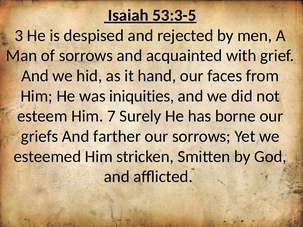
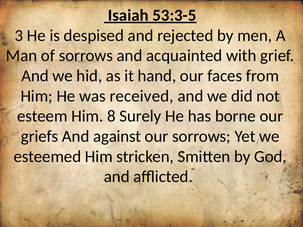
iniquities: iniquities -> received (142, 96)
7: 7 -> 8 (111, 116)
farther: farther -> against (117, 136)
